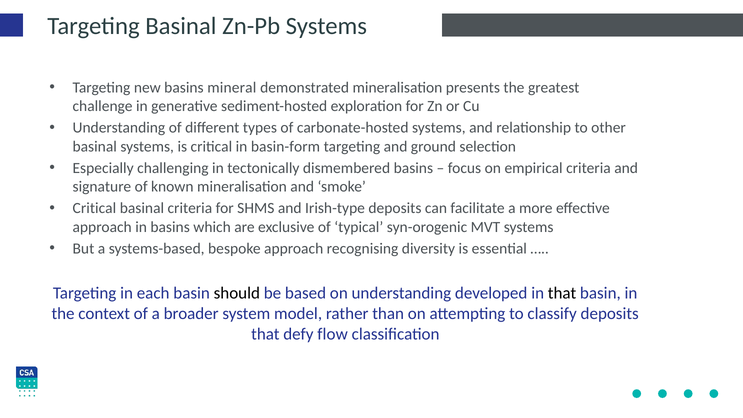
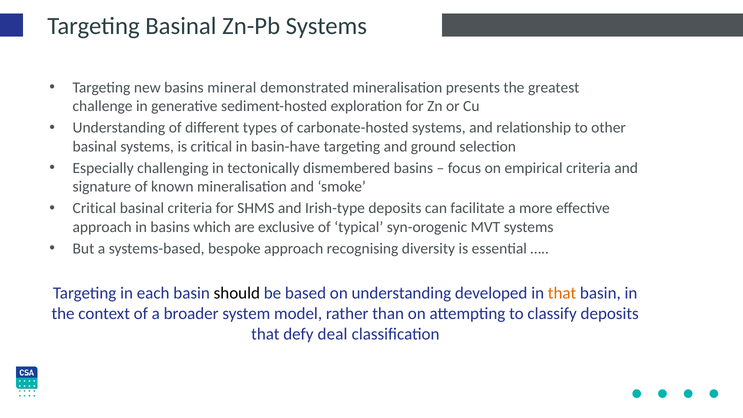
basin-form: basin-form -> basin-have (285, 146)
that colour: black -> orange (562, 293)
flow: flow -> deal (333, 334)
